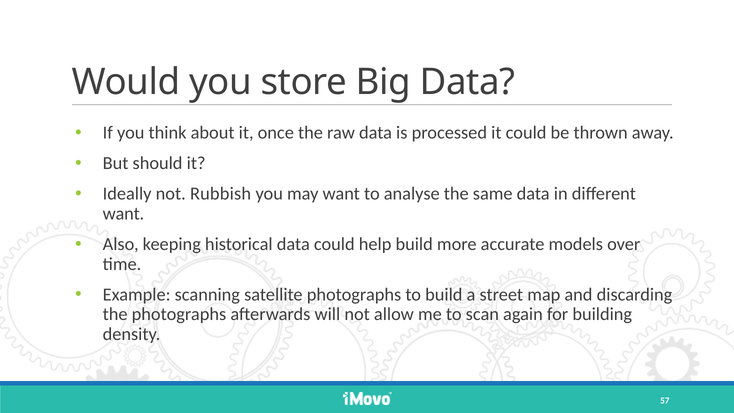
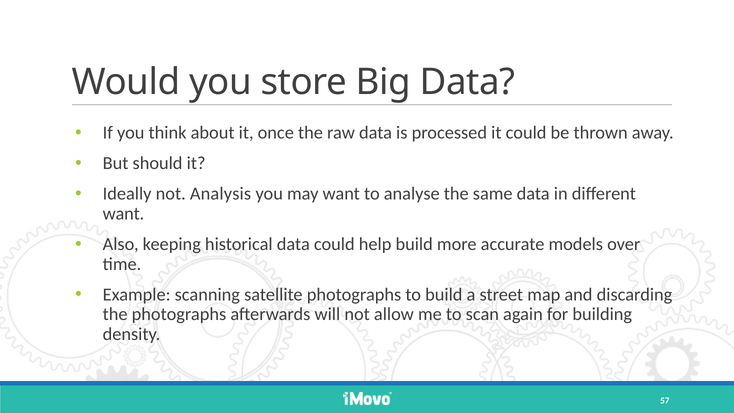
Rubbish: Rubbish -> Analysis (221, 194)
